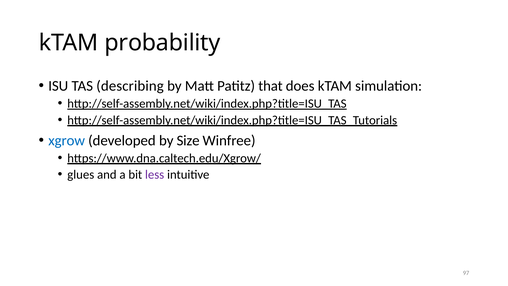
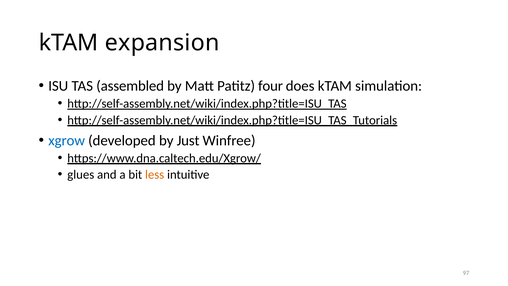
probability: probability -> expansion (162, 43)
describing: describing -> assembled (130, 86)
that: that -> four (270, 86)
Size: Size -> Just (188, 140)
less colour: purple -> orange (155, 174)
